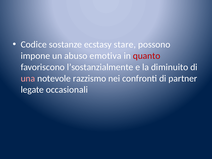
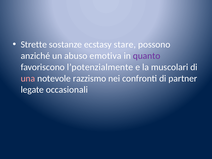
Codice: Codice -> Strette (34, 44)
impone: impone -> anziché (35, 56)
quanto colour: red -> purple (147, 56)
l’sostanzialmente: l’sostanzialmente -> l’potenzialmente (100, 67)
diminuito: diminuito -> muscolari (170, 67)
